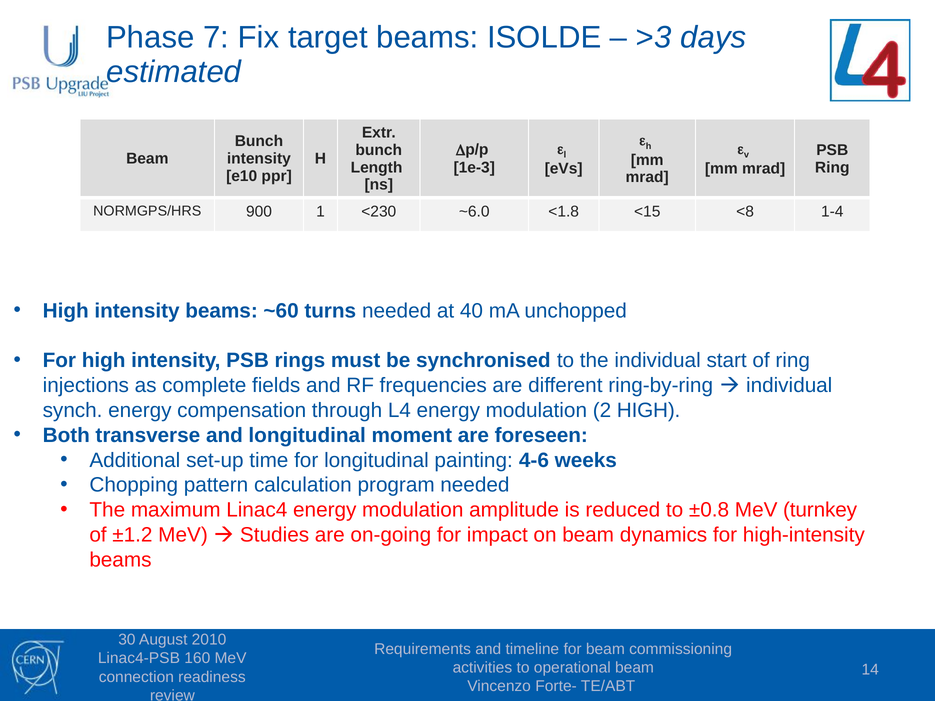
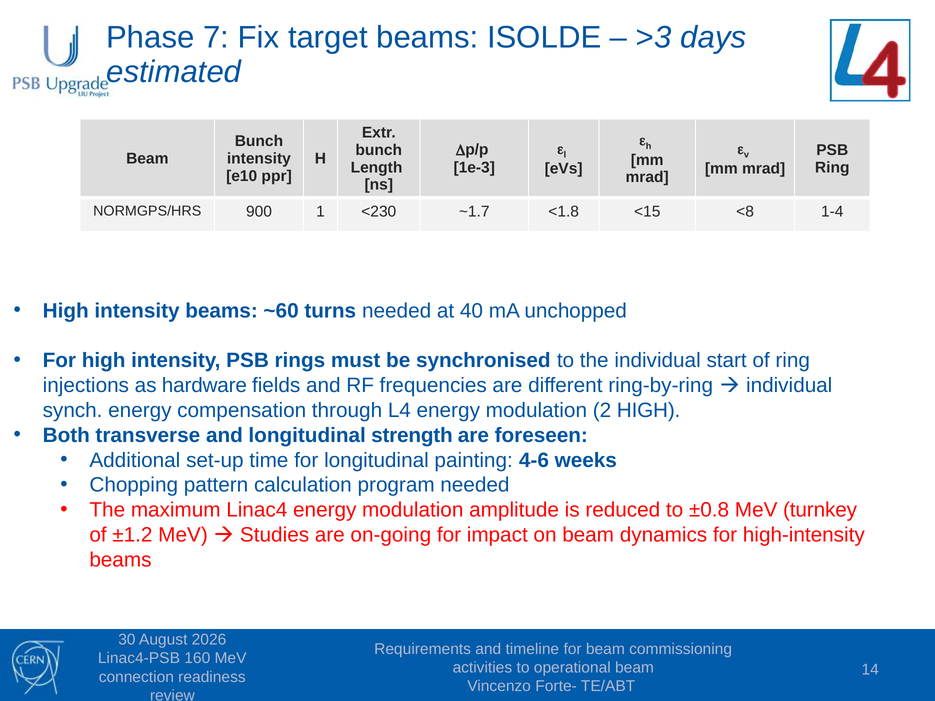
~6.0: ~6.0 -> ~1.7 (474, 212)
complete: complete -> hardware (204, 386)
moment: moment -> strength (412, 435)
2010: 2010 -> 2026 (209, 640)
